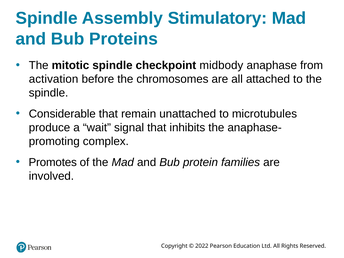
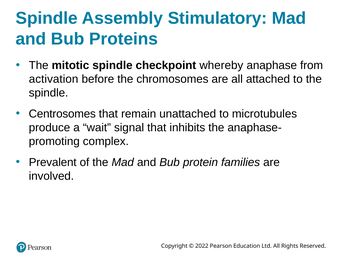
midbody: midbody -> whereby (221, 65)
Considerable: Considerable -> Centrosomes (62, 114)
Promotes: Promotes -> Prevalent (53, 162)
